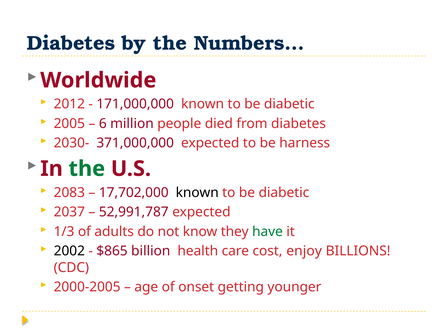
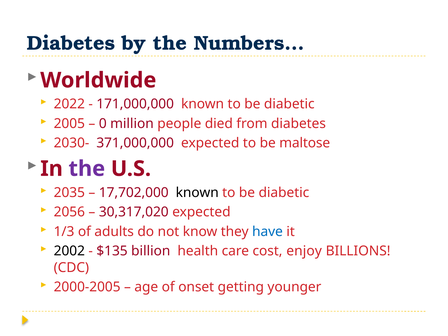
2012: 2012 -> 2022 (69, 104)
6: 6 -> 0 (103, 124)
harness: harness -> maltose (305, 143)
the colour: green -> purple (87, 169)
2083: 2083 -> 2035 (69, 193)
2037: 2037 -> 2056 (69, 212)
52,991,787: 52,991,787 -> 30,317,020 (134, 212)
have colour: green -> blue (268, 232)
$865: $865 -> $135 (112, 251)
